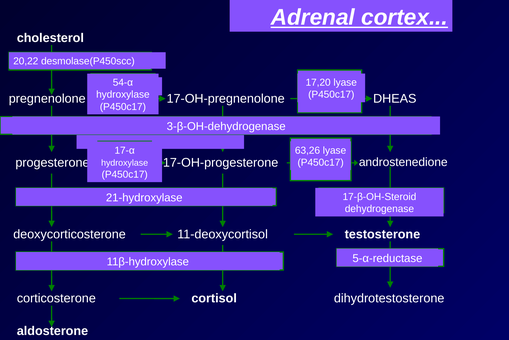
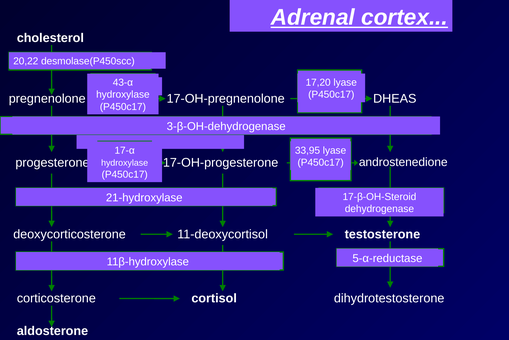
54-α: 54-α -> 43-α (123, 82)
63,26: 63,26 -> 33,95 (307, 150)
